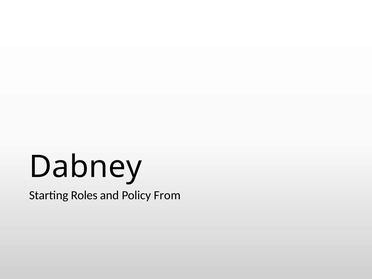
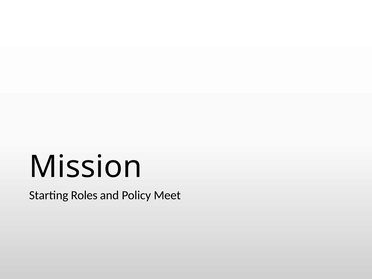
Dabney: Dabney -> Mission (86, 167)
From: From -> Meet (167, 195)
